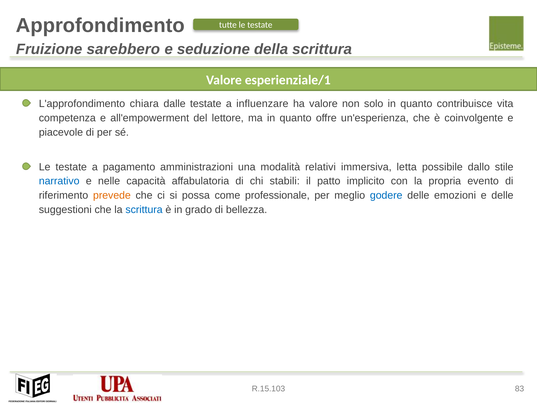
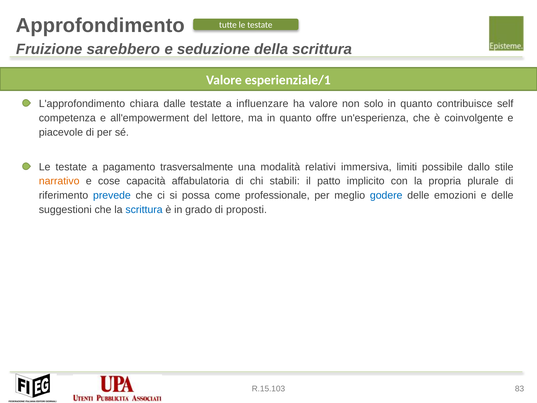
vita: vita -> self (505, 104)
amministrazioni: amministrazioni -> trasversalmente (197, 167)
letta: letta -> limiti (407, 167)
narrativo colour: blue -> orange (59, 181)
nelle: nelle -> cose (109, 181)
evento: evento -> plurale (483, 181)
prevede colour: orange -> blue (112, 195)
bellezza: bellezza -> proposti (247, 210)
